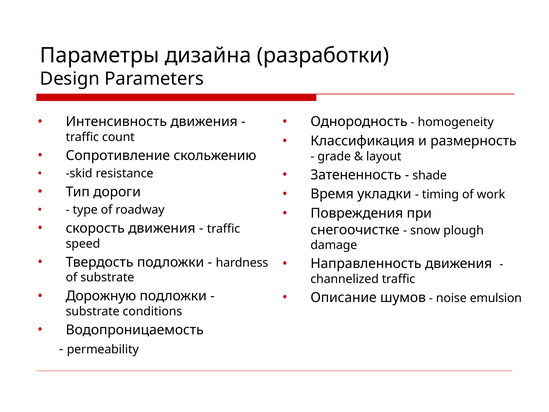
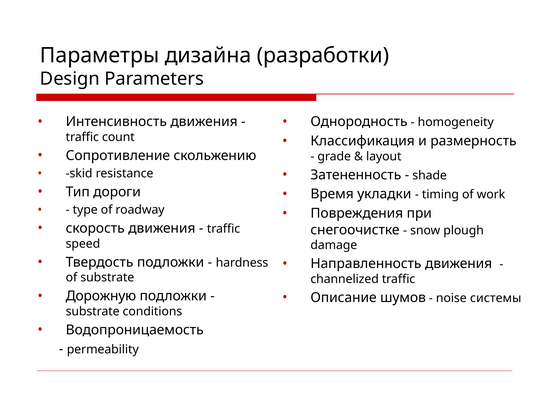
emulsion: emulsion -> системы (496, 298)
